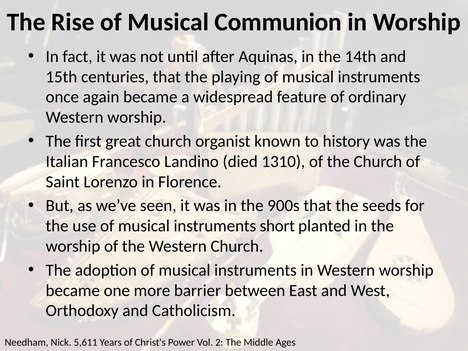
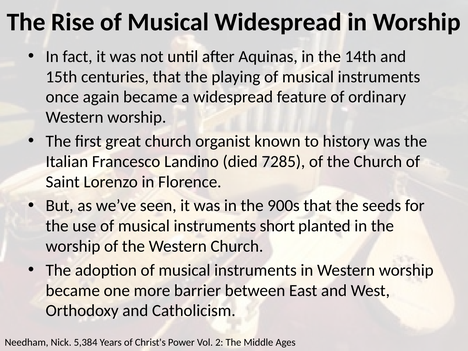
Musical Communion: Communion -> Widespread (278, 22)
1310: 1310 -> 7285 (283, 162)
5,611: 5,611 -> 5,384 (86, 342)
